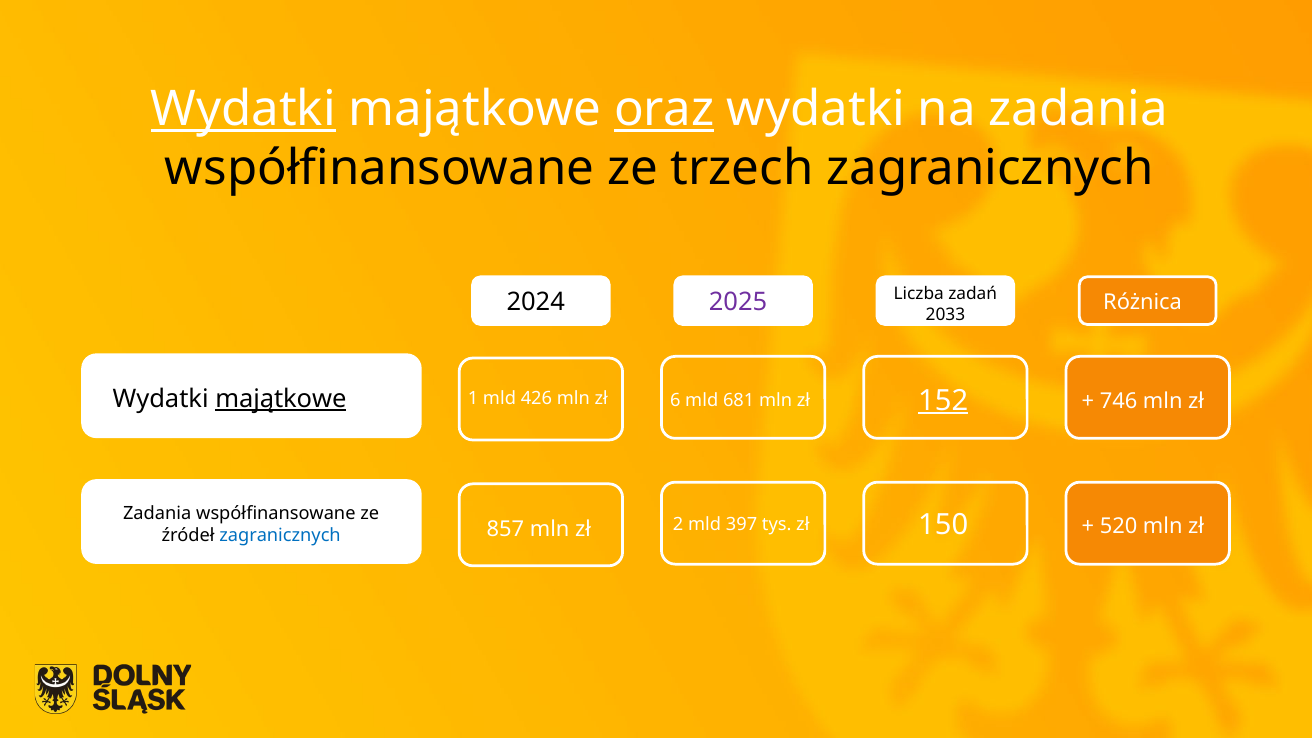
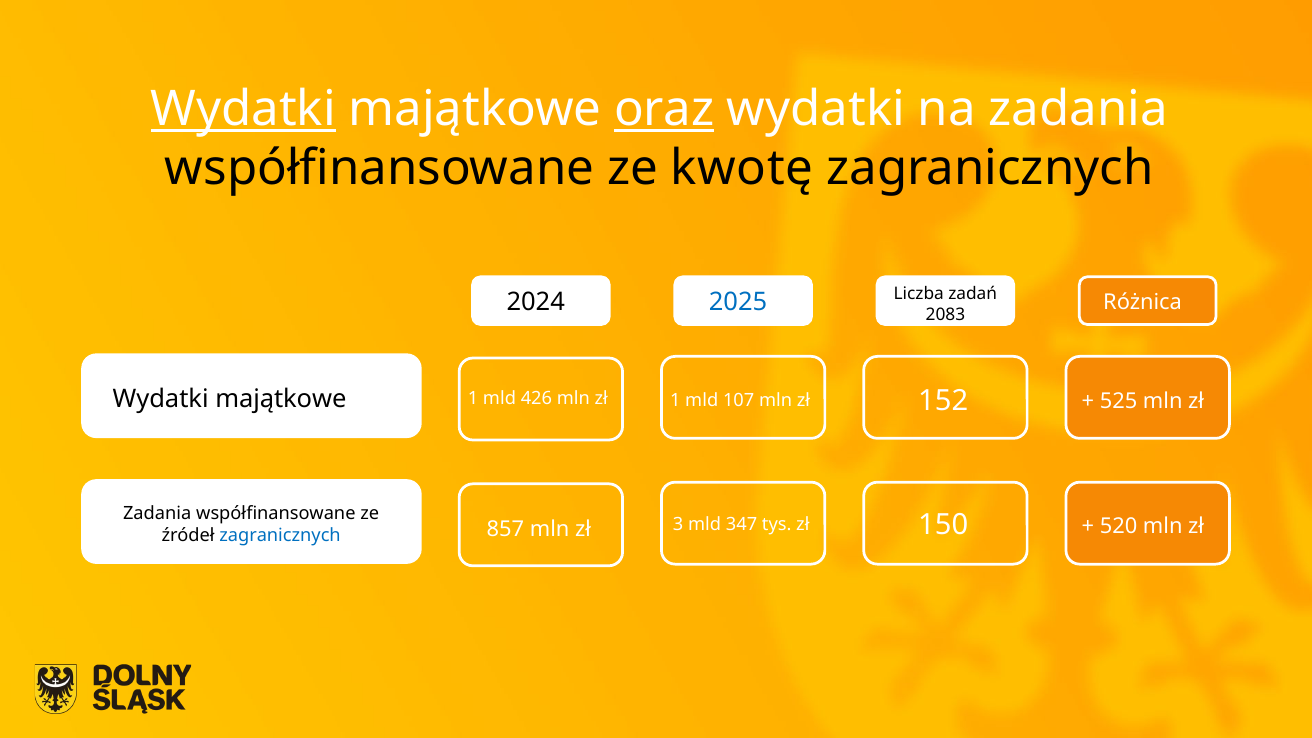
trzech: trzech -> kwotę (742, 169)
2025 colour: purple -> blue (738, 302)
2033: 2033 -> 2083 (945, 315)
majątkowe underline: present -> none (281, 399)
zł 6: 6 -> 1 (675, 400)
681: 681 -> 107 (739, 400)
152 underline: present -> none (943, 401)
746: 746 -> 525 (1119, 401)
2: 2 -> 3 (678, 524)
397: 397 -> 347 (742, 524)
